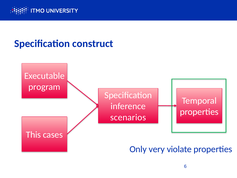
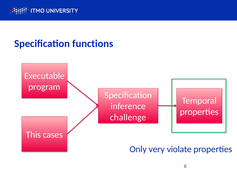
construct: construct -> functions (93, 44)
scenarios: scenarios -> challenge (128, 117)
